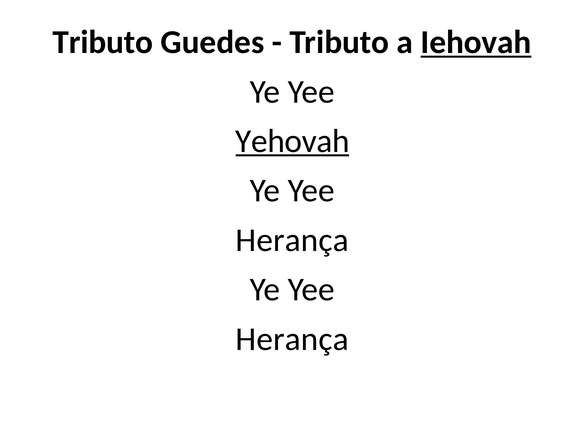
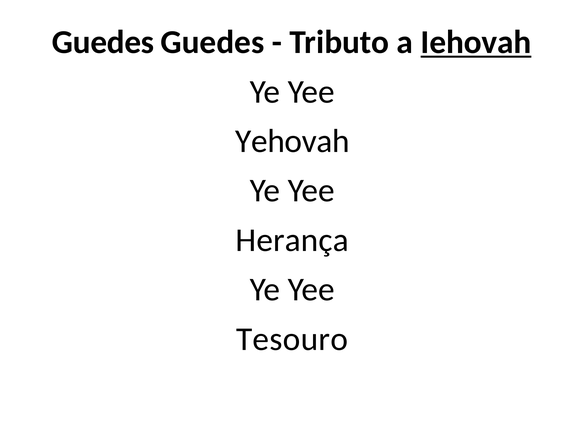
Tributo: Tributo -> Guedes (103, 42)
Yehovah underline: present -> none (292, 141)
Herança: Herança -> Tesouro (292, 339)
